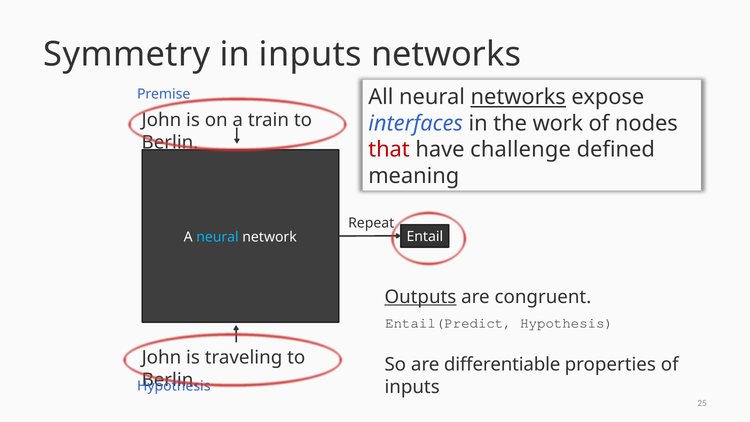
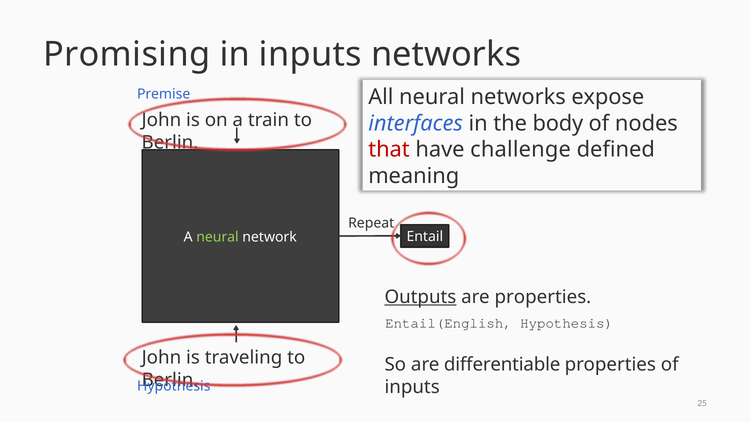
Symmetry: Symmetry -> Promising (127, 54)
networks underline: present -> none (518, 97)
work: work -> body (558, 123)
neural colour: light blue -> light green (217, 237)
are congruent: congruent -> properties (543, 297)
Entail(Predict: Entail(Predict -> Entail(English (449, 323)
